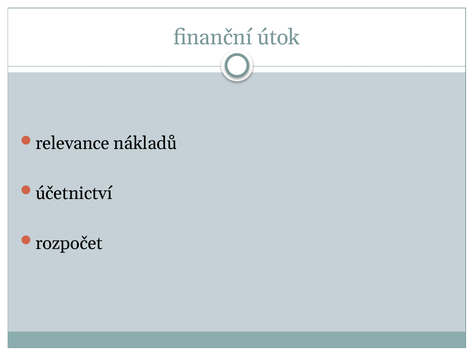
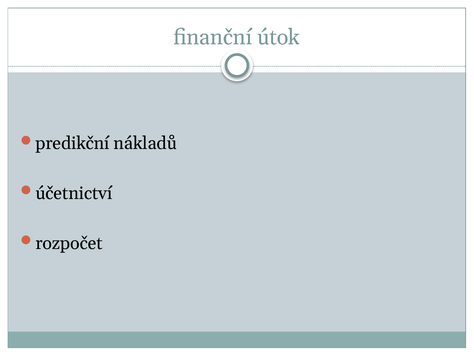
relevance: relevance -> predikční (72, 143)
